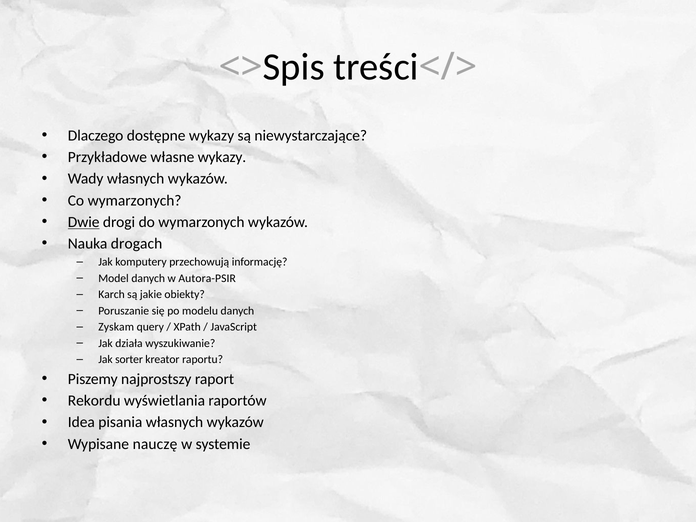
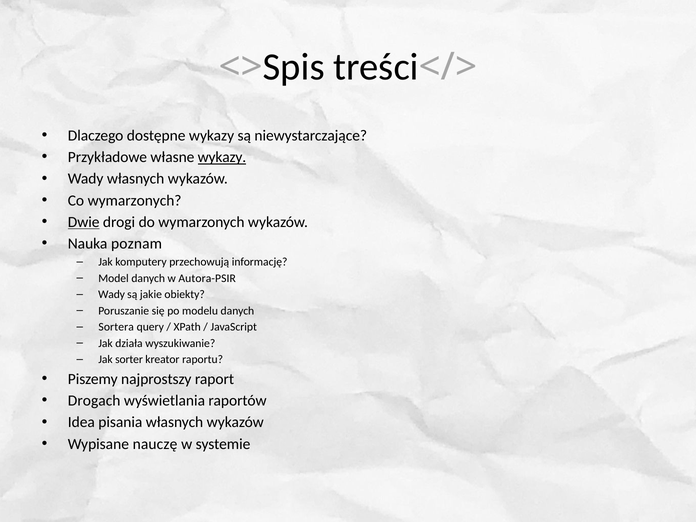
wykazy underline: none -> present (222, 157)
drogach: drogach -> poznam (137, 244)
Karch: Karch -> Wady (112, 294)
Zyskam: Zyskam -> Sortera (116, 327)
Rekordu: Rekordu -> Drogach (94, 401)
